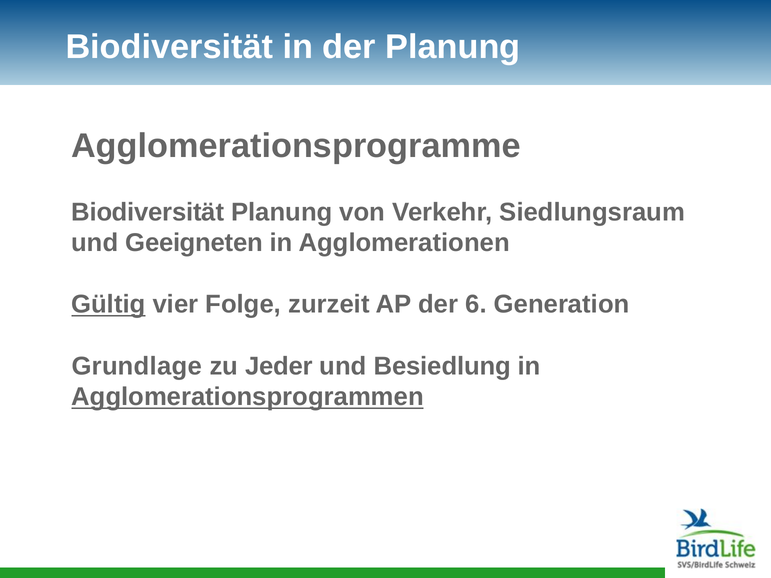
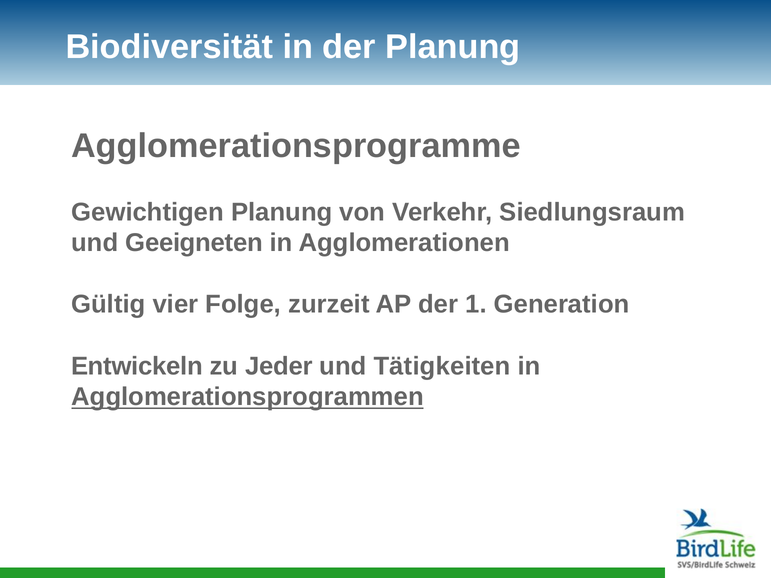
Biodiversität: Biodiversität -> Gewichtigen (148, 212)
Gültig underline: present -> none (108, 305)
6: 6 -> 1 (476, 305)
Grundlage: Grundlage -> Entwickeln (137, 366)
Besiedlung: Besiedlung -> Tätigkeiten (442, 366)
